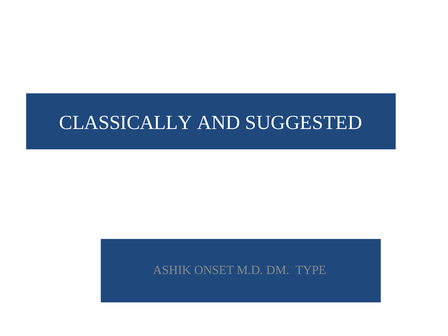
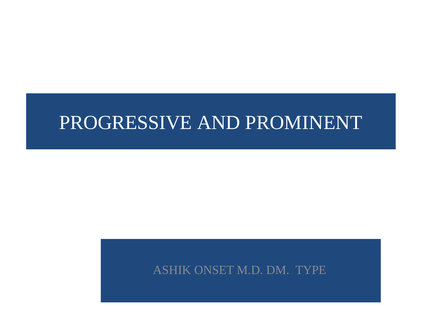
CLASSICALLY: CLASSICALLY -> PROGRESSIVE (126, 123)
SUGGESTED: SUGGESTED -> PROMINENT (304, 123)
